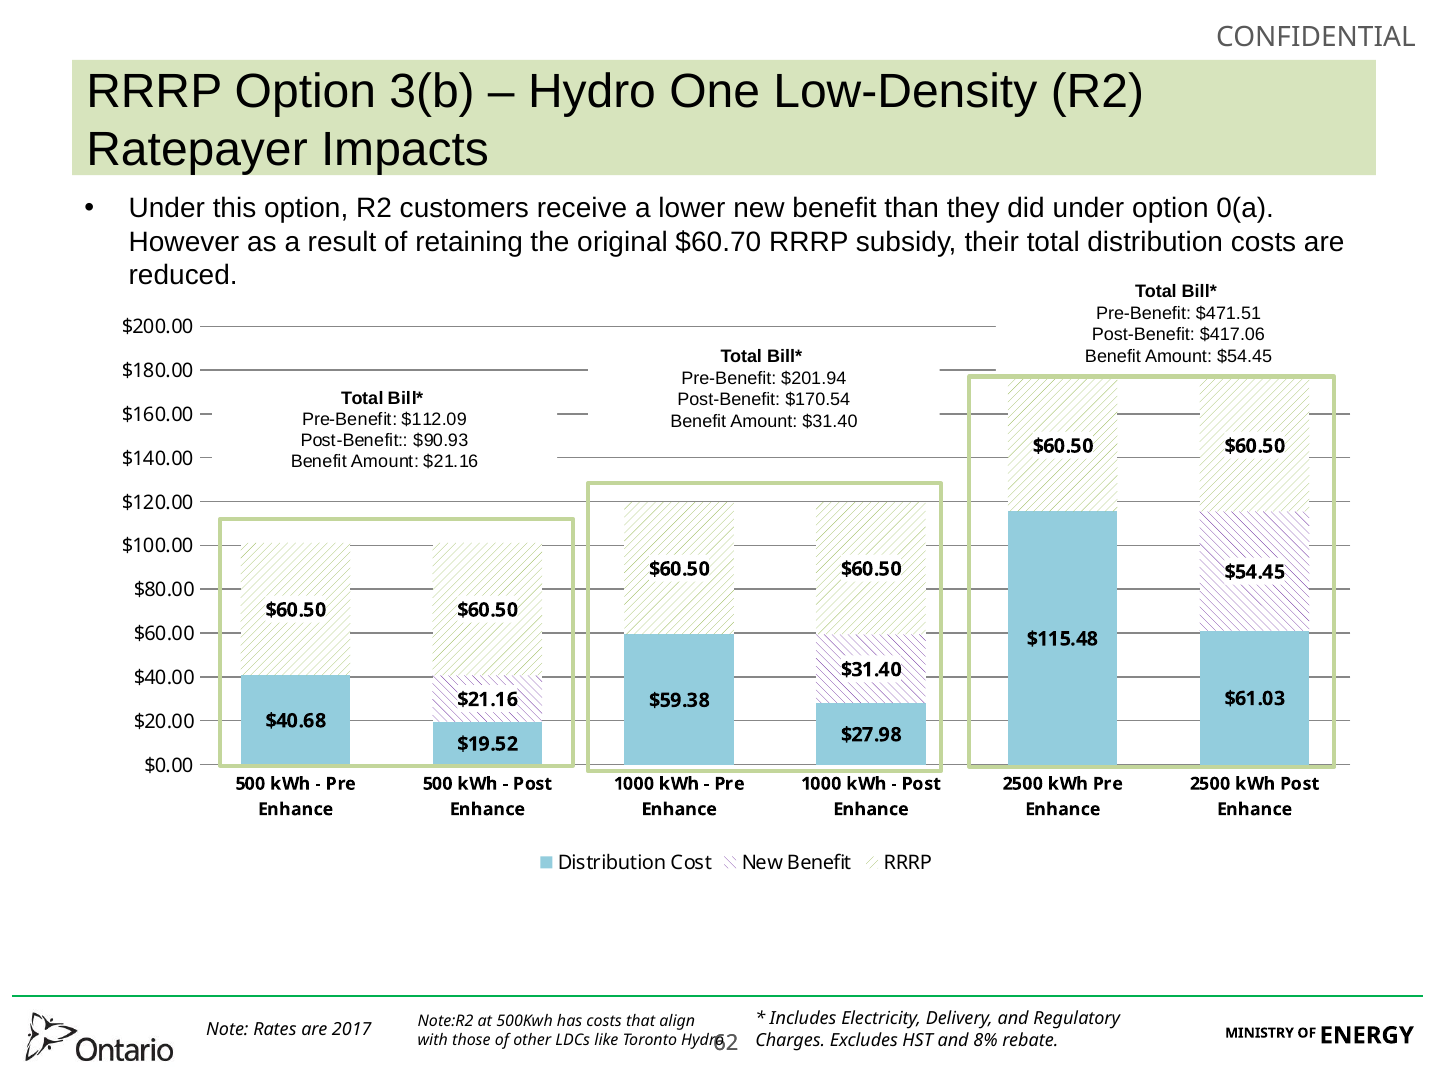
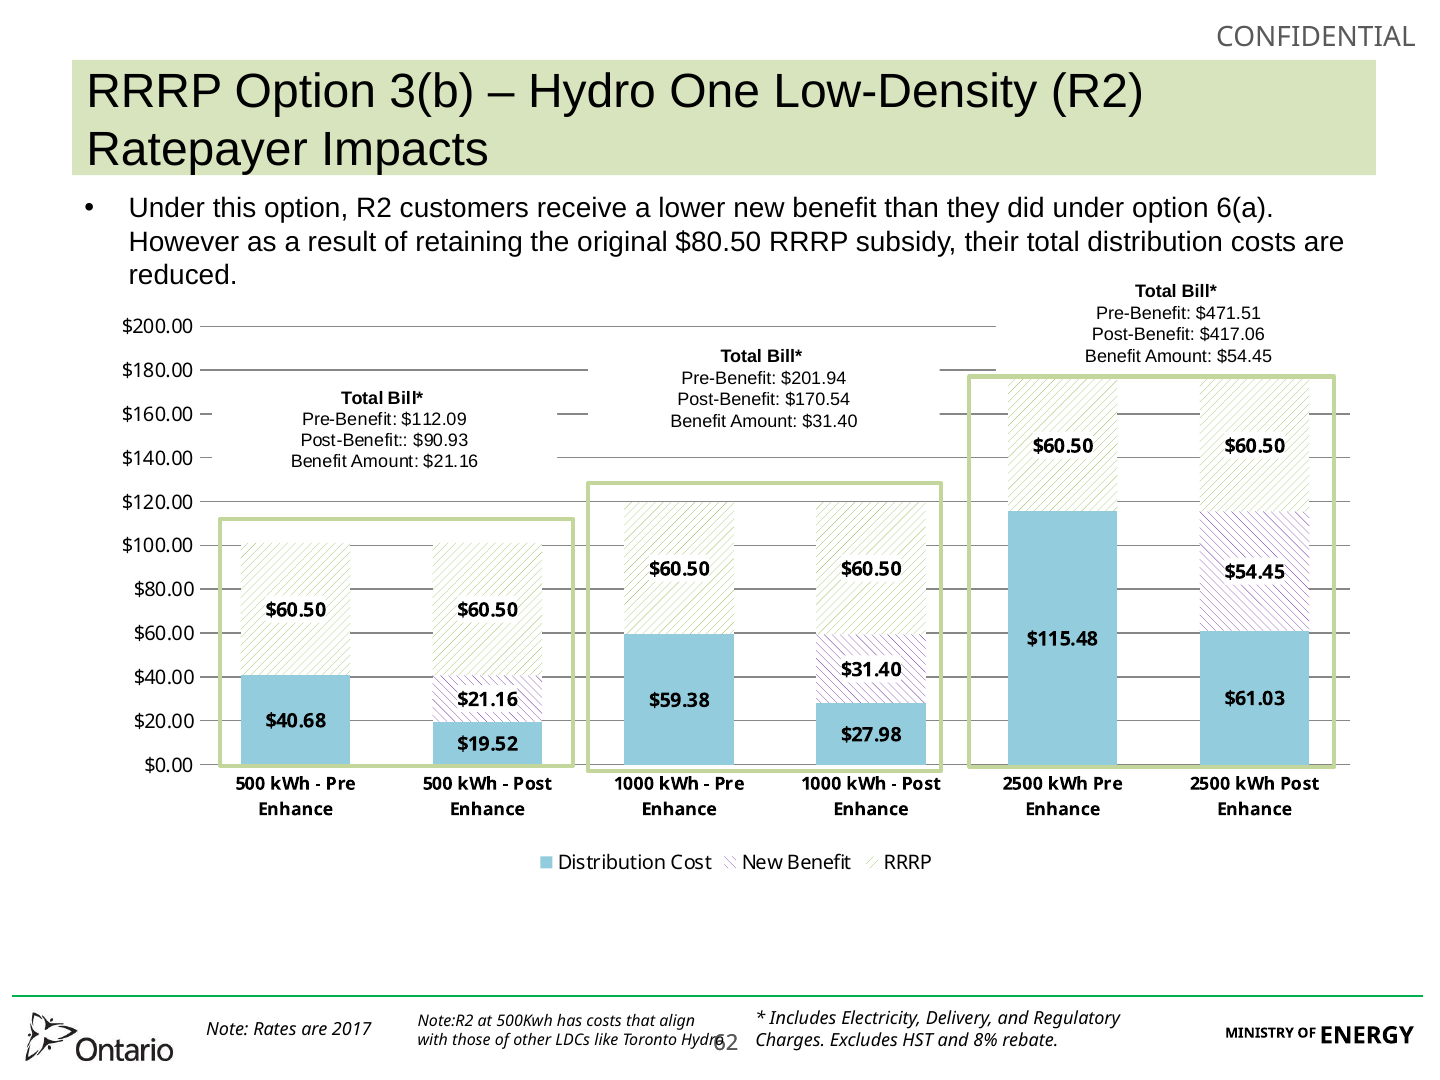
0(a: 0(a -> 6(a (1245, 208)
$60.70: $60.70 -> $80.50 (718, 242)
